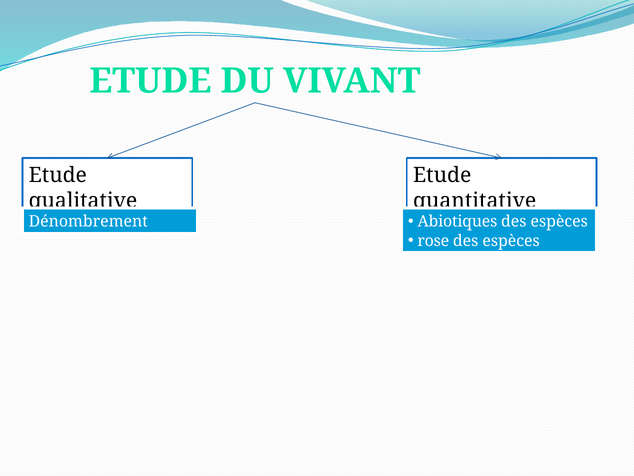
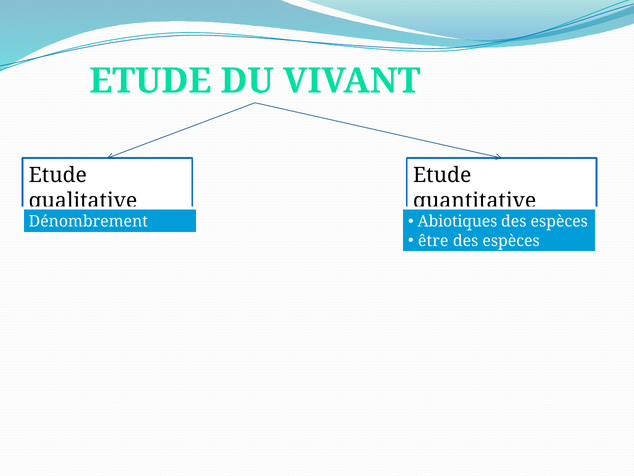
rose: rose -> être (433, 241)
